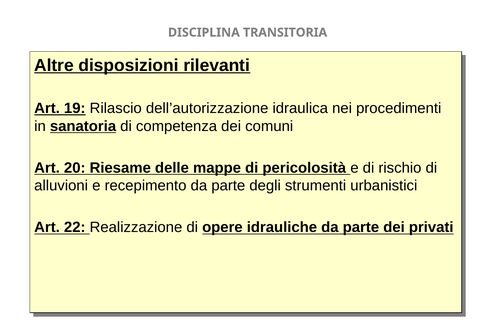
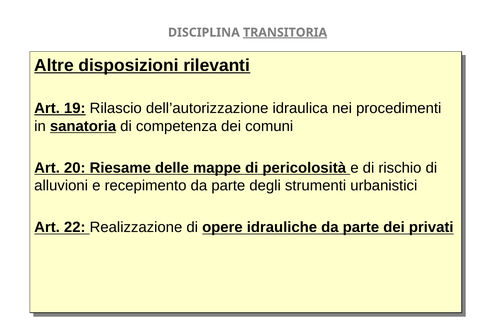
TRANSITORIA underline: none -> present (285, 33)
